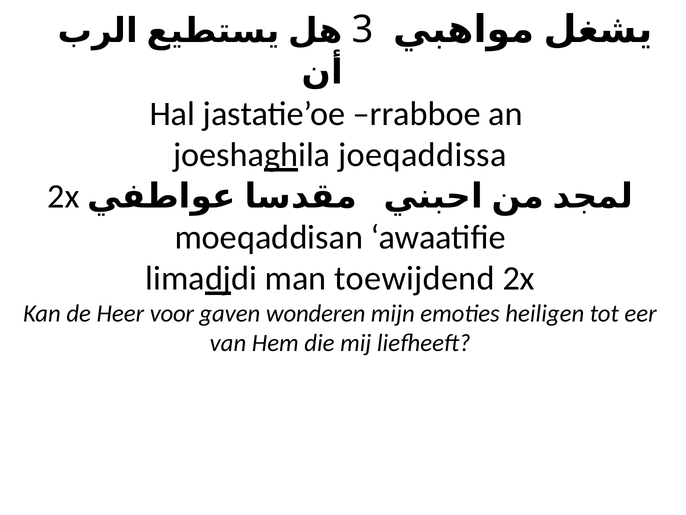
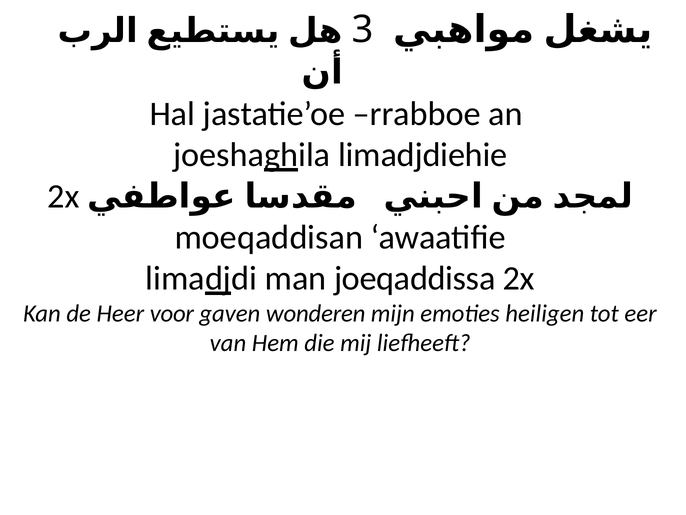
joeqaddissa: joeqaddissa -> limadjdiehie (423, 155)
toewijdend: toewijdend -> joeqaddissa (415, 278)
